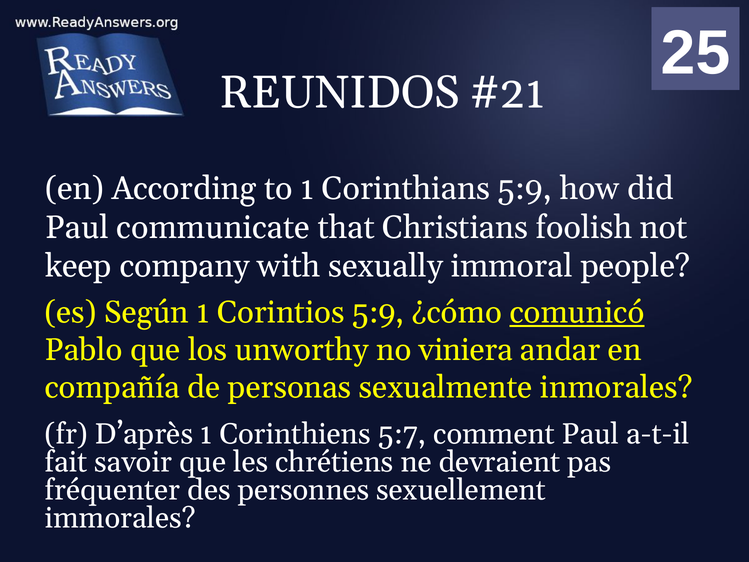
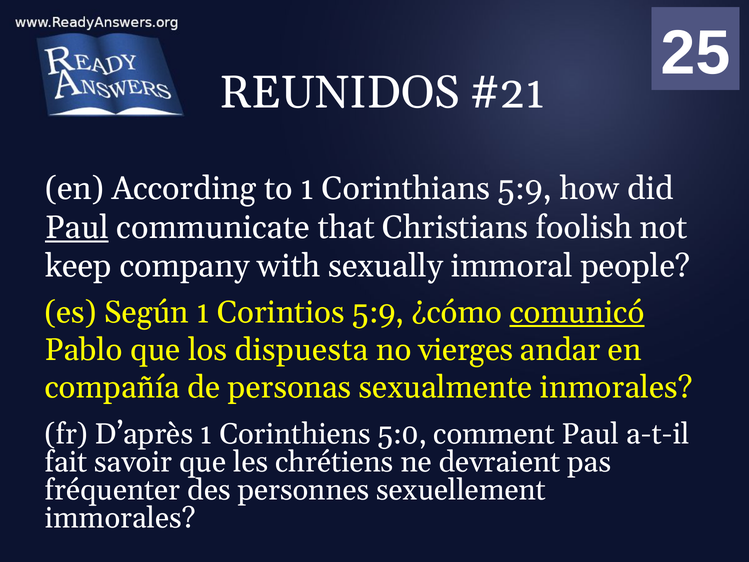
Paul underline: none -> present (77, 227)
unworthy: unworthy -> dispuesta (302, 350)
viniera: viniera -> vierges (466, 350)
5:7: 5:7 -> 5:0 (402, 434)
